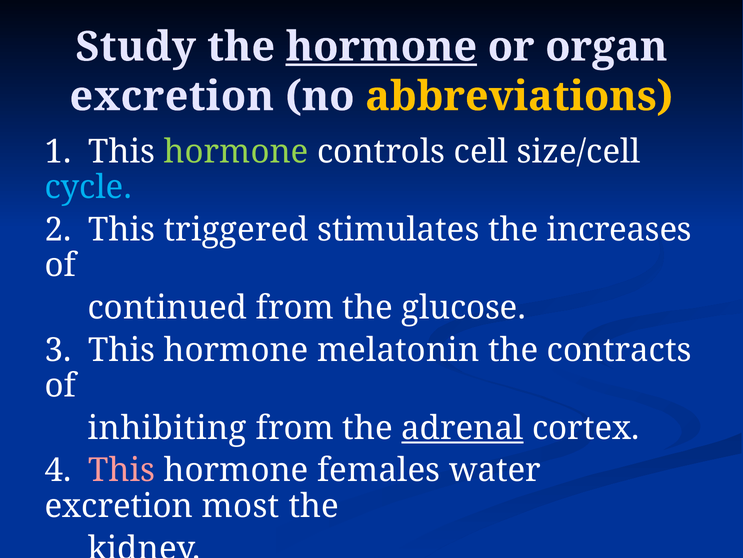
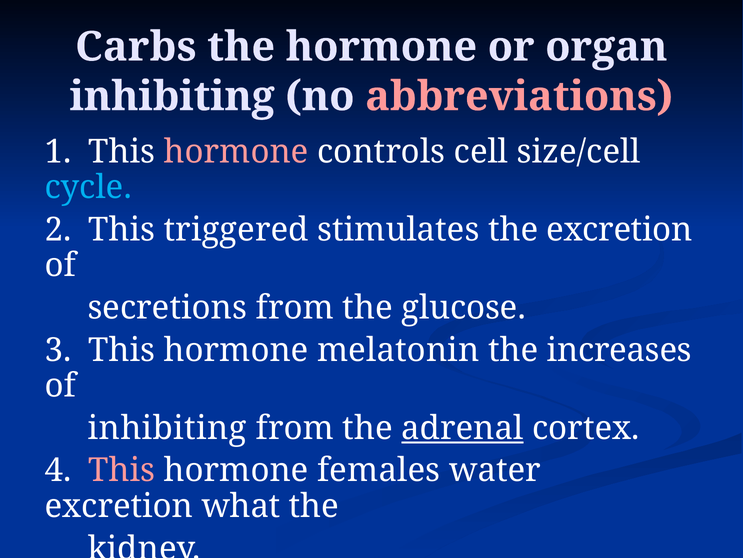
Study: Study -> Carbs (136, 47)
hormone underline: present -> none (381, 47)
excretion: excretion -> inhibiting (172, 96)
abbreviations colour: yellow -> pink (519, 96)
hormone colour: light green -> pink (236, 151)
the increases: increases -> excretion (619, 229)
continued: continued -> secretions (167, 307)
the contracts: contracts -> increases (619, 350)
most: most -> what (241, 506)
